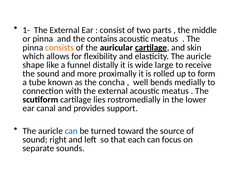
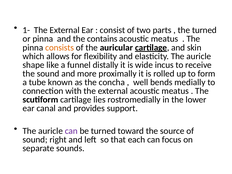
the middle: middle -> turned (204, 30)
large: large -> incus (164, 65)
can colour: blue -> purple (71, 131)
